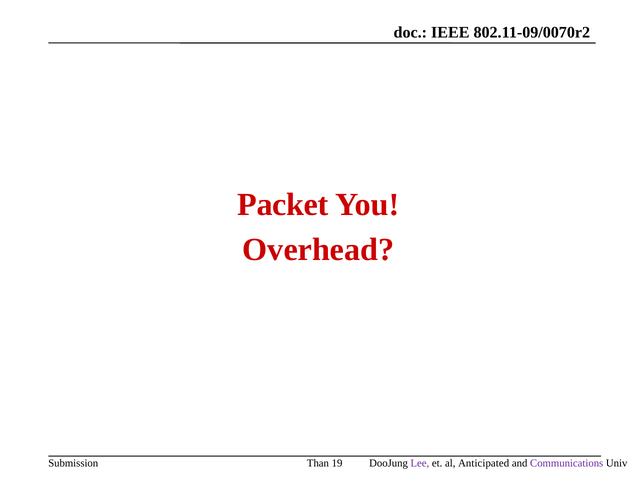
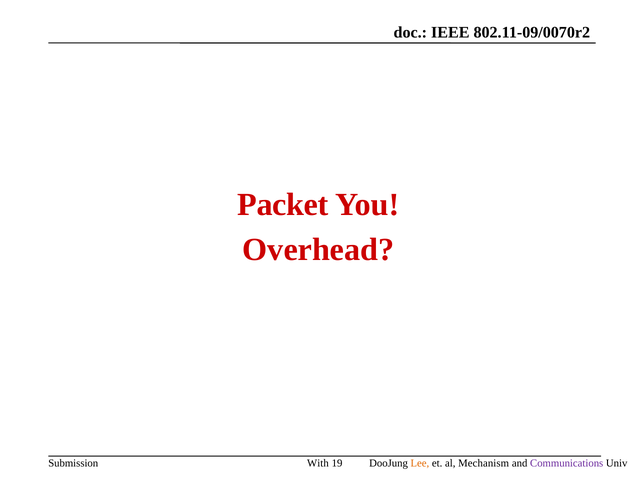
Than: Than -> With (318, 463)
Lee colour: purple -> orange (420, 463)
Anticipated: Anticipated -> Mechanism (484, 463)
